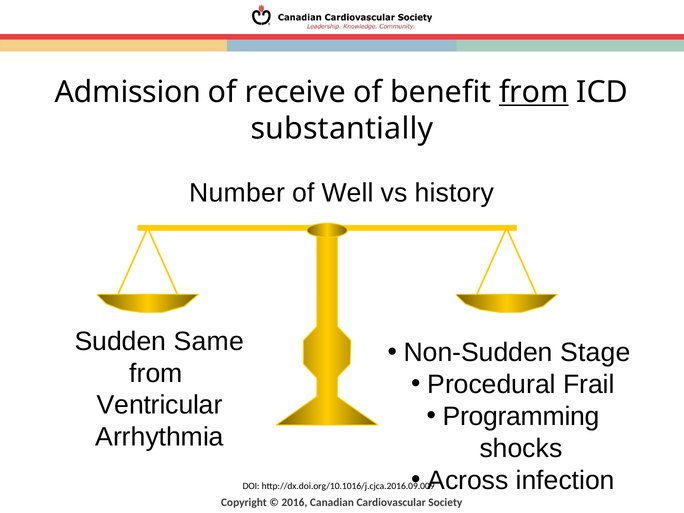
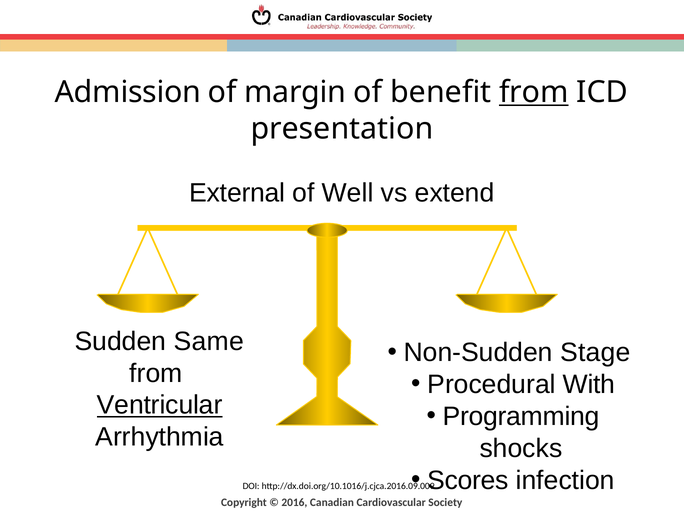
receive: receive -> margin (295, 92)
substantially: substantially -> presentation (342, 129)
Number: Number -> External (237, 193)
history: history -> extend (455, 193)
Frail: Frail -> With (589, 385)
Ventricular underline: none -> present (160, 405)
Across: Across -> Scores (468, 480)
